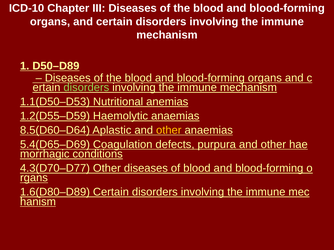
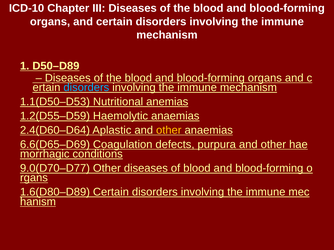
disorders colour: light green -> light blue (86, 88)
8.5(D60–D64: 8.5(D60–D64 -> 2.4(D60–D64 (55, 130)
5.4(D65–D69: 5.4(D65–D69 -> 6.6(D65–D69 (55, 145)
4.3(D70–D77: 4.3(D70–D77 -> 9.0(D70–D77 (55, 169)
